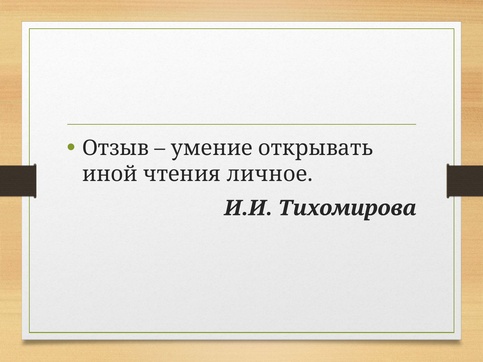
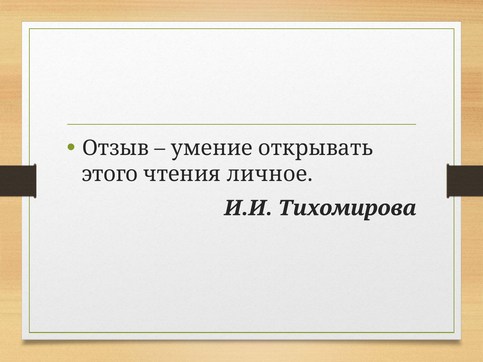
иной: иной -> этого (110, 174)
